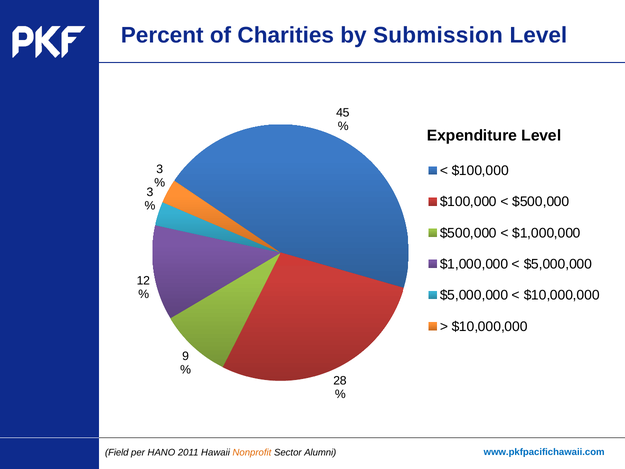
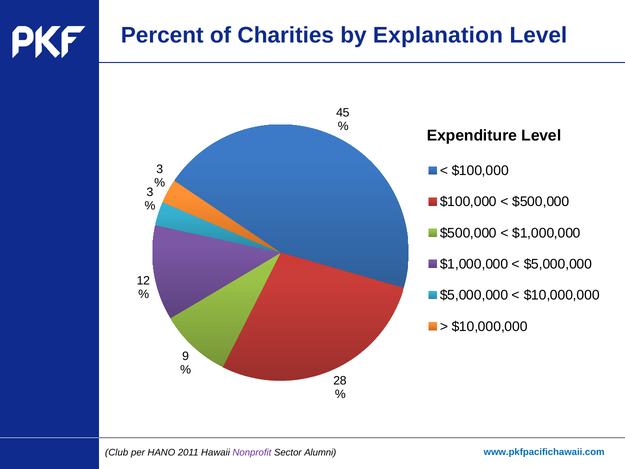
Submission: Submission -> Explanation (438, 35)
Field: Field -> Club (117, 452)
Nonprofit colour: orange -> purple (252, 452)
